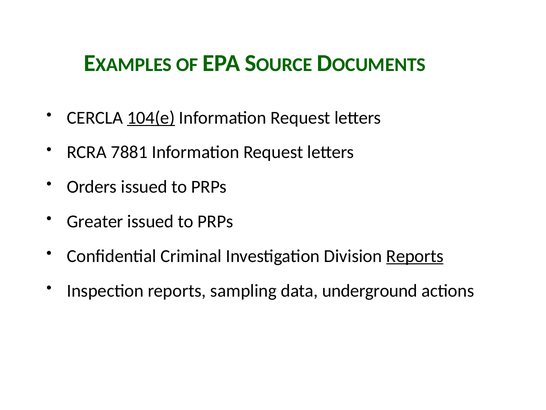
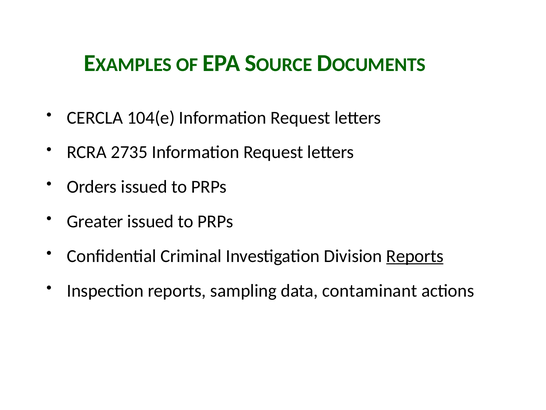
104(e underline: present -> none (151, 118)
7881: 7881 -> 2735 (129, 152)
underground: underground -> contaminant (370, 290)
